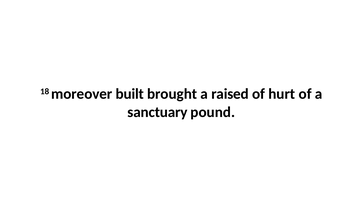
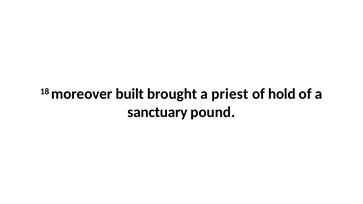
raised: raised -> priest (230, 94)
hurt: hurt -> hold (282, 94)
